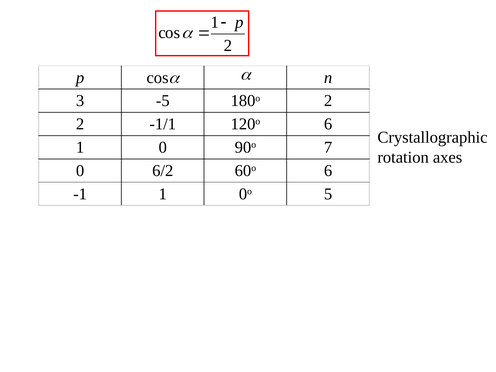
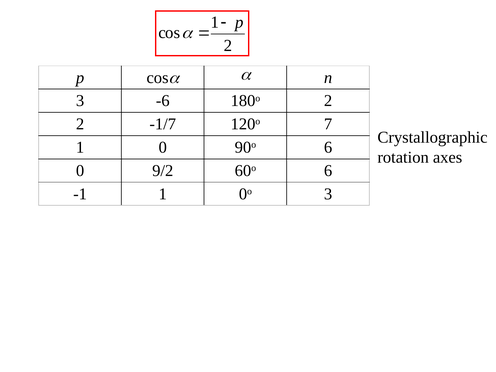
-5: -5 -> -6 (163, 101)
-1/1: -1/1 -> -1/7 (163, 124)
120o 6: 6 -> 7 (328, 124)
90o 7: 7 -> 6 (328, 147)
6/2: 6/2 -> 9/2 (163, 171)
0o 5: 5 -> 3 (328, 194)
